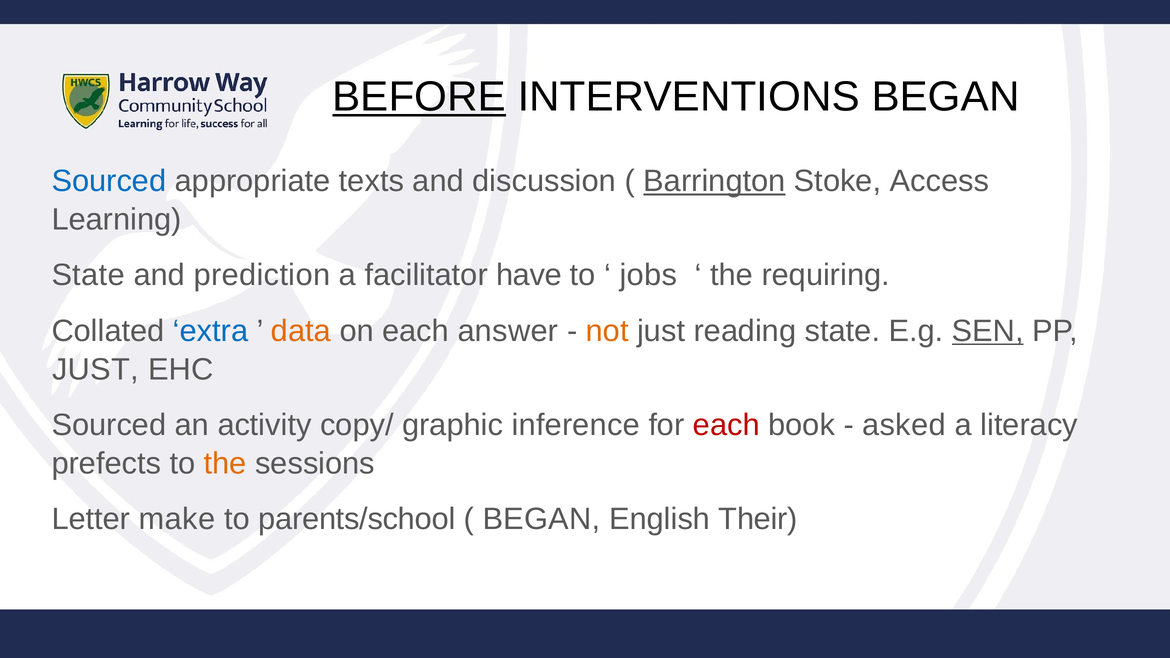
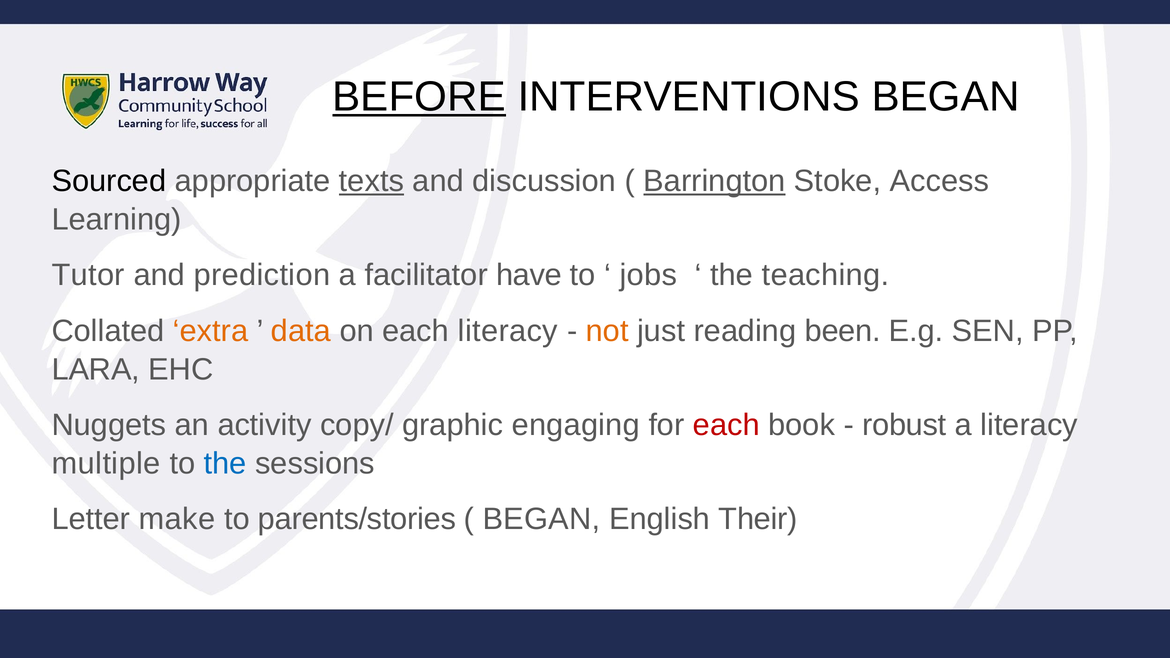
Sourced colour: blue -> black (109, 181)
texts underline: none -> present (371, 181)
State: State -> Tutor (88, 275)
requiring: requiring -> teaching (826, 275)
extra colour: blue -> orange (211, 331)
each answer: answer -> literacy (508, 331)
reading state: state -> been (843, 331)
SEN underline: present -> none (988, 331)
JUST: JUST -> LARA (96, 369)
Sourced: Sourced -> Nuggets (109, 425)
inference: inference -> engaging (576, 425)
asked: asked -> robust (904, 425)
prefects: prefects -> multiple (106, 464)
the colour: orange -> blue (225, 464)
parents/school: parents/school -> parents/stories (357, 519)
